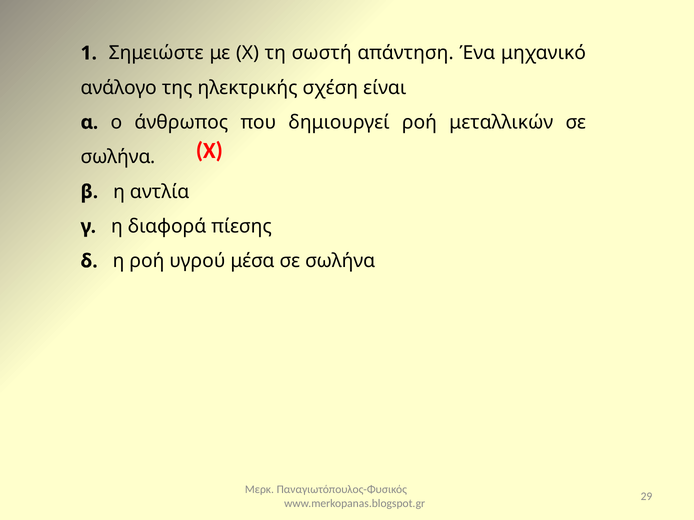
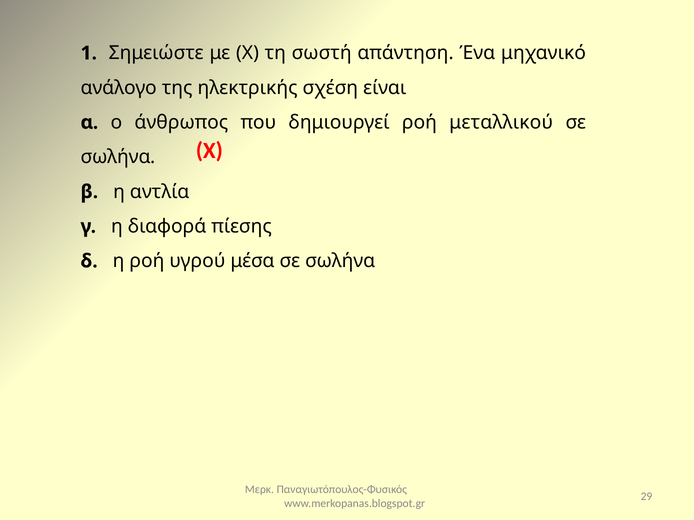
μεταλλικών: μεταλλικών -> μεταλλικού (501, 123)
